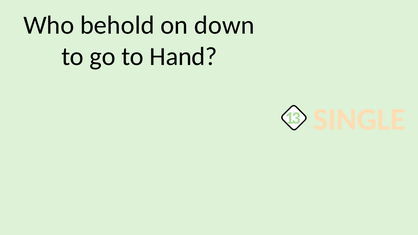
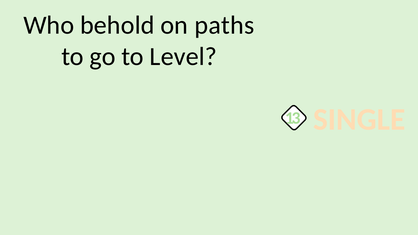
down: down -> paths (224, 25)
Hand: Hand -> Level (183, 57)
